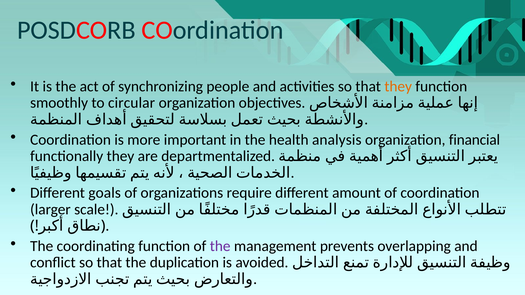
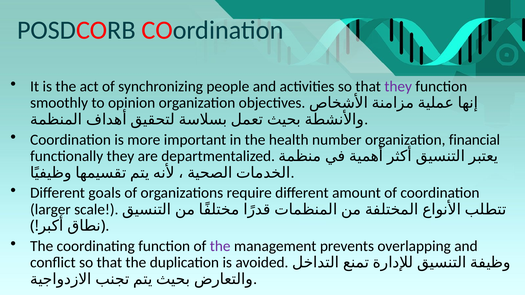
they colour: orange -> purple (398, 87)
circular: circular -> opinion (132, 103)
analysis: analysis -> number (337, 140)
